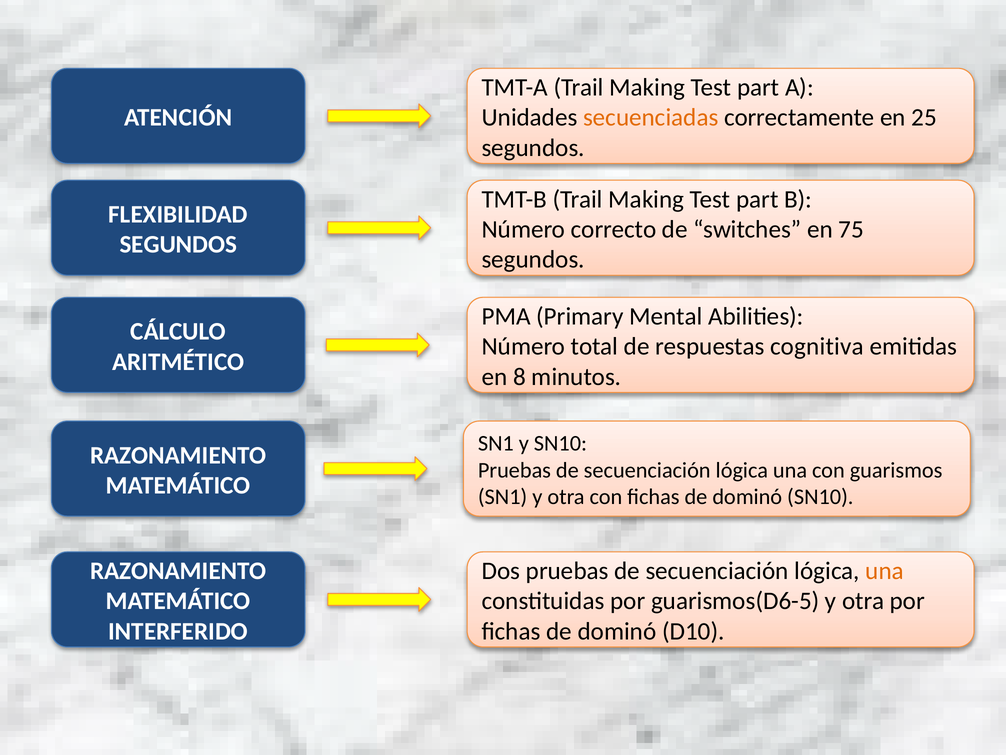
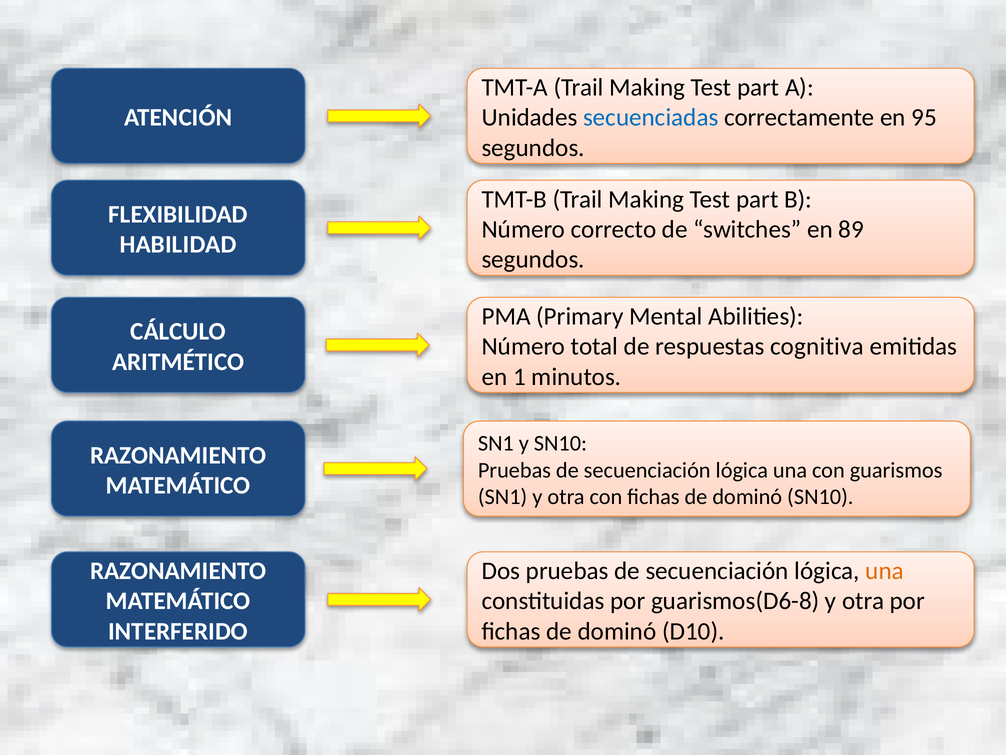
secuenciadas colour: orange -> blue (651, 117)
25: 25 -> 95 (924, 117)
75: 75 -> 89 (851, 229)
SEGUNDOS: SEGUNDOS -> HABILIDAD (178, 244)
8: 8 -> 1 (519, 377)
guarismos(D6-5: guarismos(D6-5 -> guarismos(D6-8 (735, 601)
